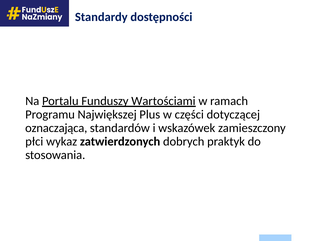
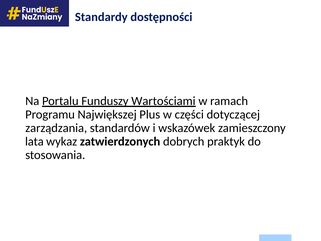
oznaczająca: oznaczająca -> zarządzania (56, 128)
płci: płci -> lata (34, 141)
